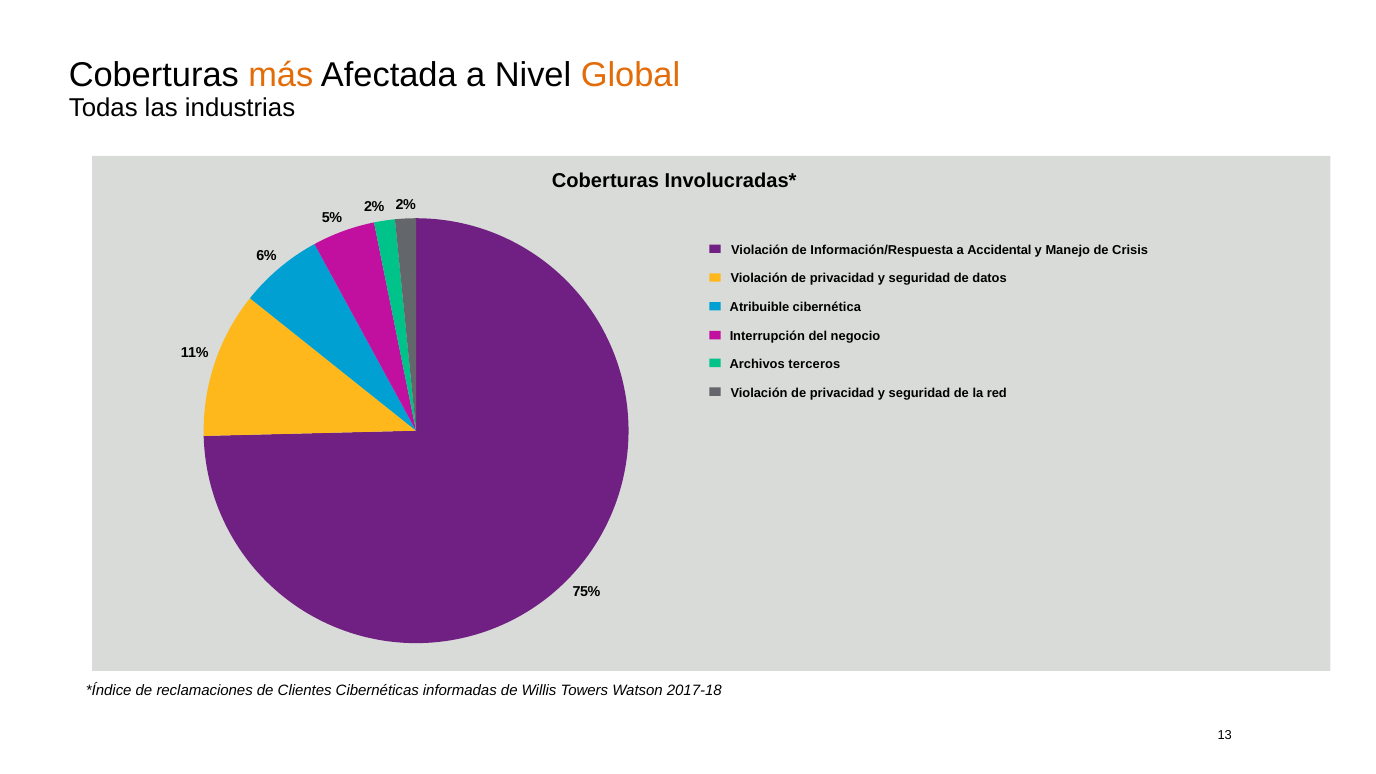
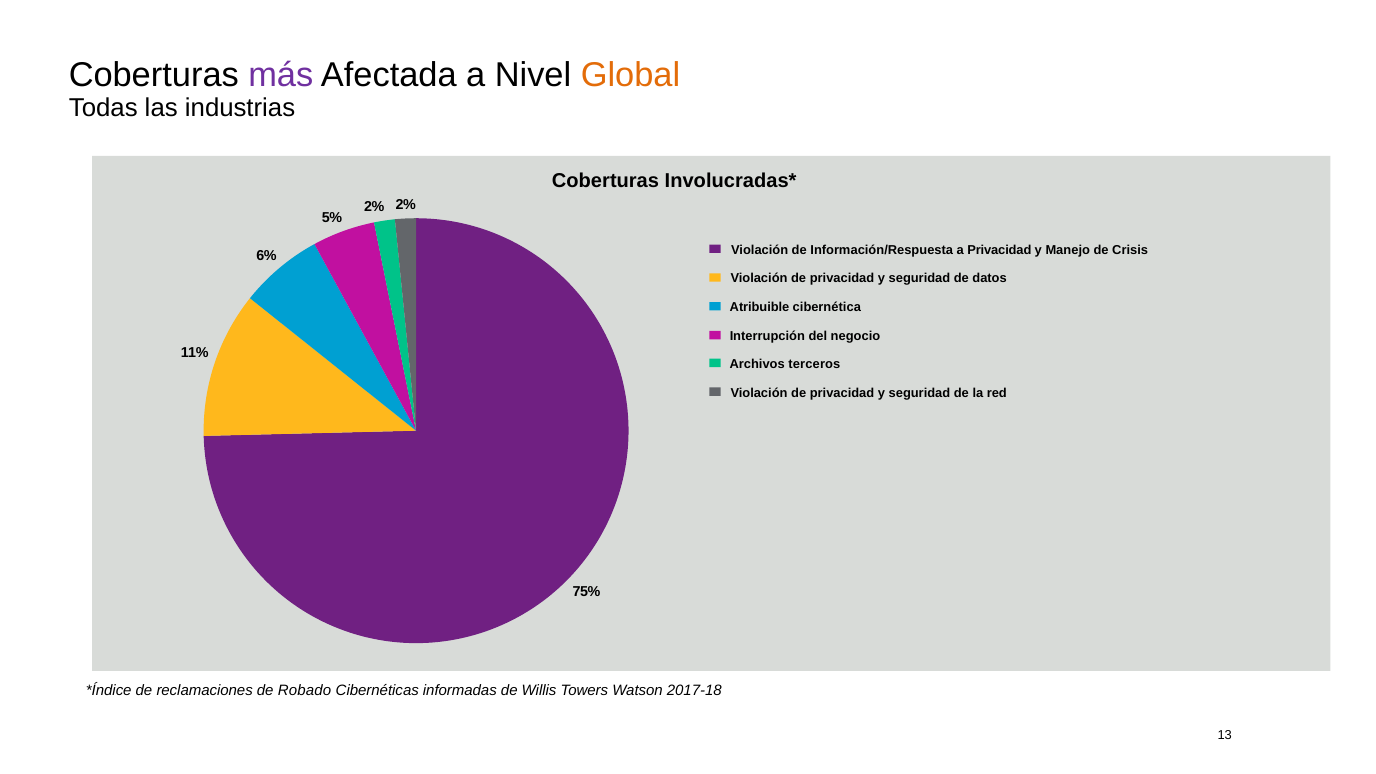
más colour: orange -> purple (281, 75)
a Accidental: Accidental -> Privacidad (999, 250)
Clientes: Clientes -> Robado (305, 691)
